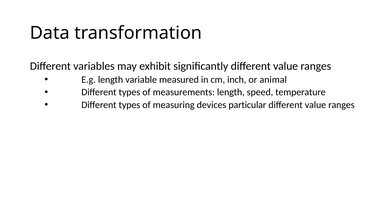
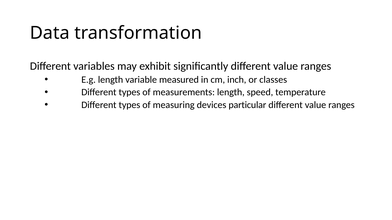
animal: animal -> classes (273, 80)
